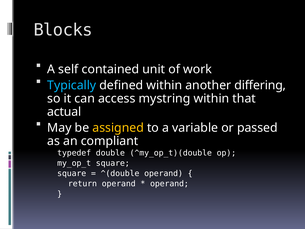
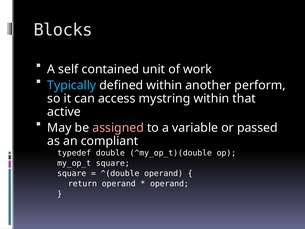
differing: differing -> perform (260, 85)
actual: actual -> active (64, 112)
assigned colour: yellow -> pink (118, 128)
